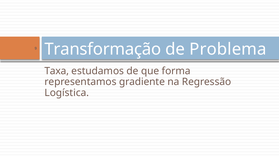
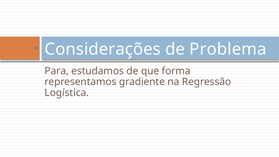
Transformação: Transformação -> Considerações (103, 49)
Taxa: Taxa -> Para (57, 71)
